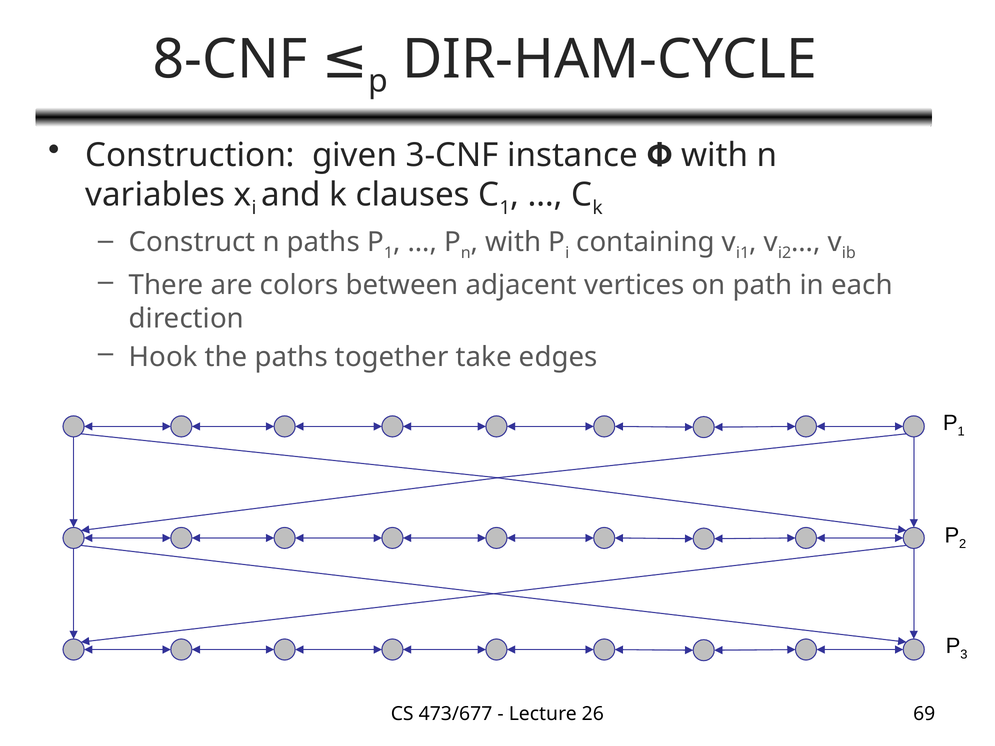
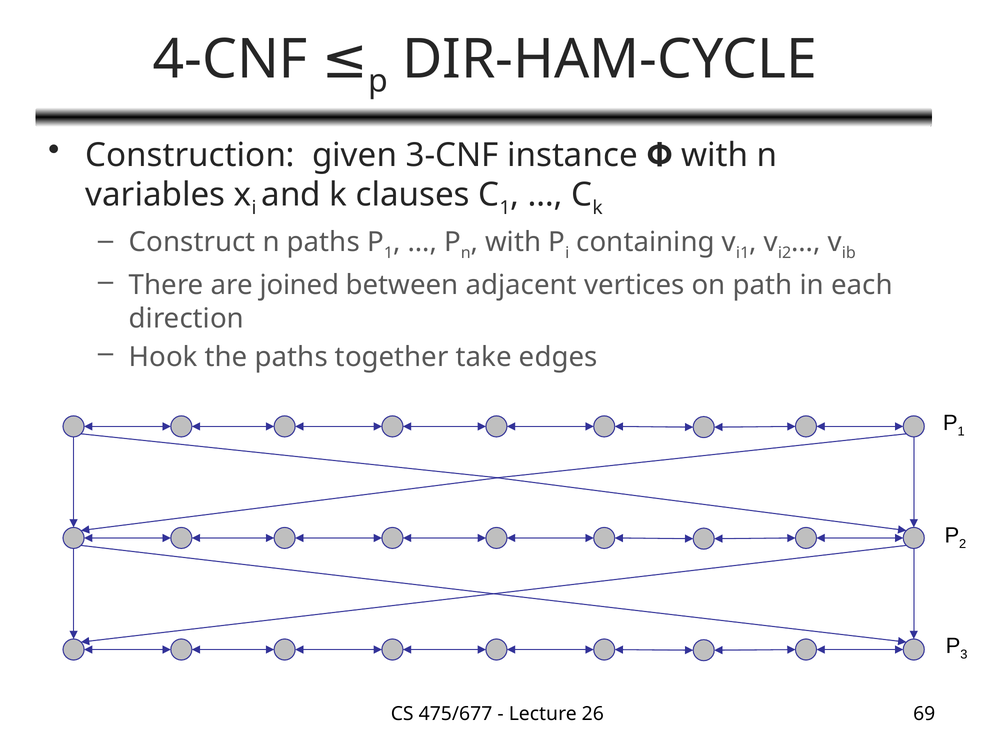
8-CNF: 8-CNF -> 4-CNF (230, 59)
colors: colors -> joined (299, 285)
473/677: 473/677 -> 475/677 (456, 714)
